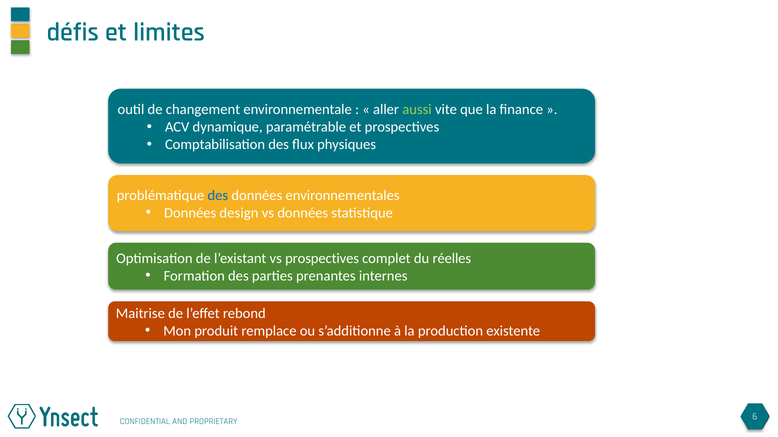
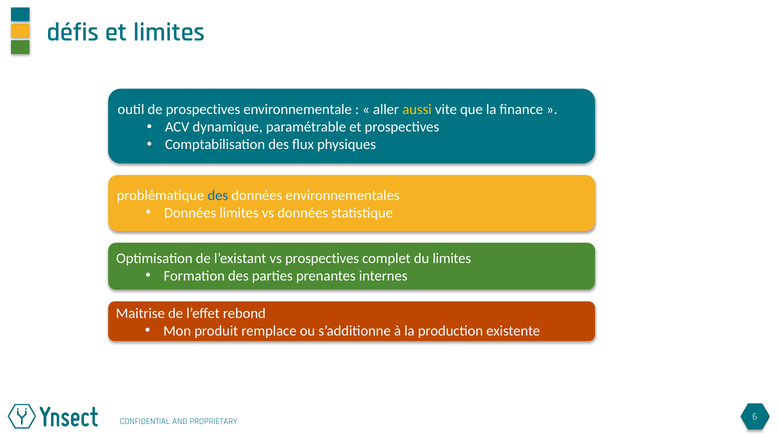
de changement: changement -> prospectives (203, 110)
aussi colour: light green -> yellow (417, 110)
Données design: design -> limites (239, 213)
du réelles: réelles -> limites (452, 259)
